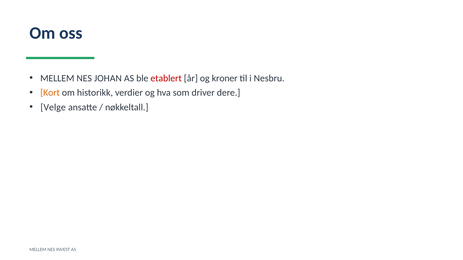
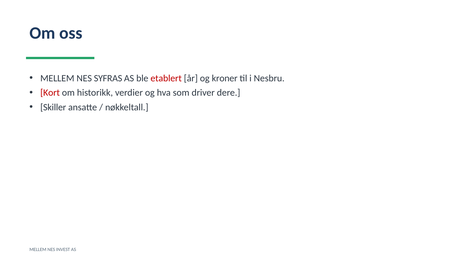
JOHAN: JOHAN -> SYFRAS (108, 78)
Kort colour: orange -> red (50, 93)
Velge: Velge -> Skiller (53, 107)
